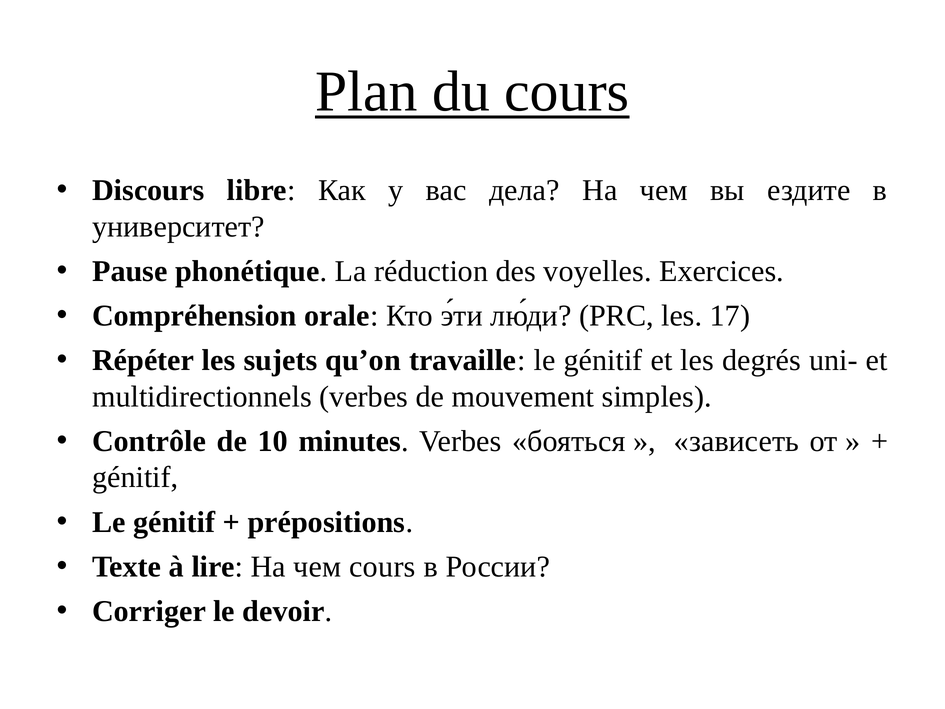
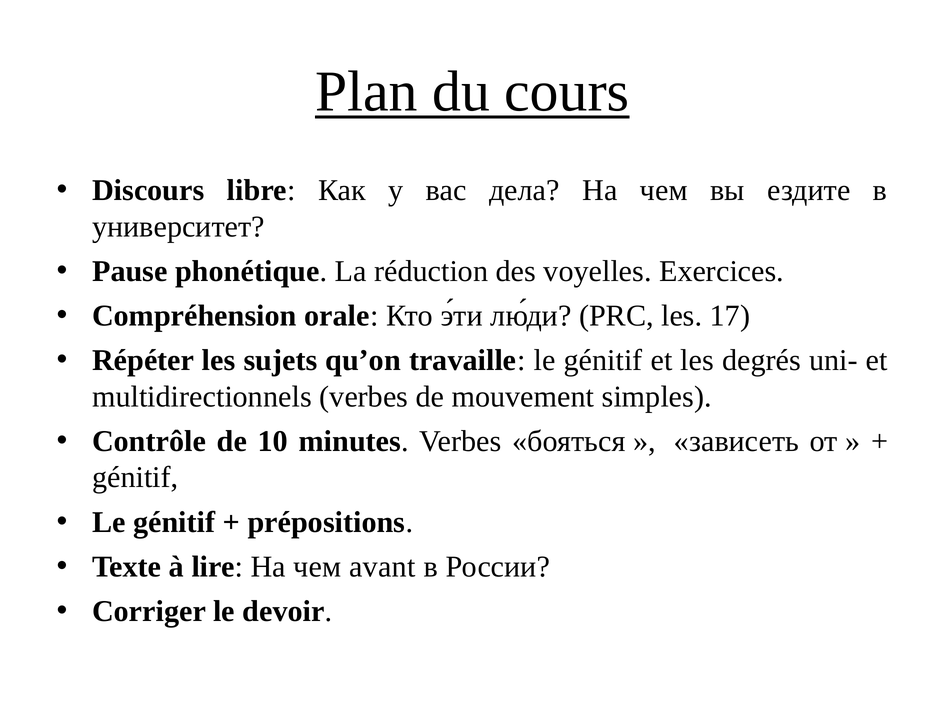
чем cours: cours -> avant (382, 567)
